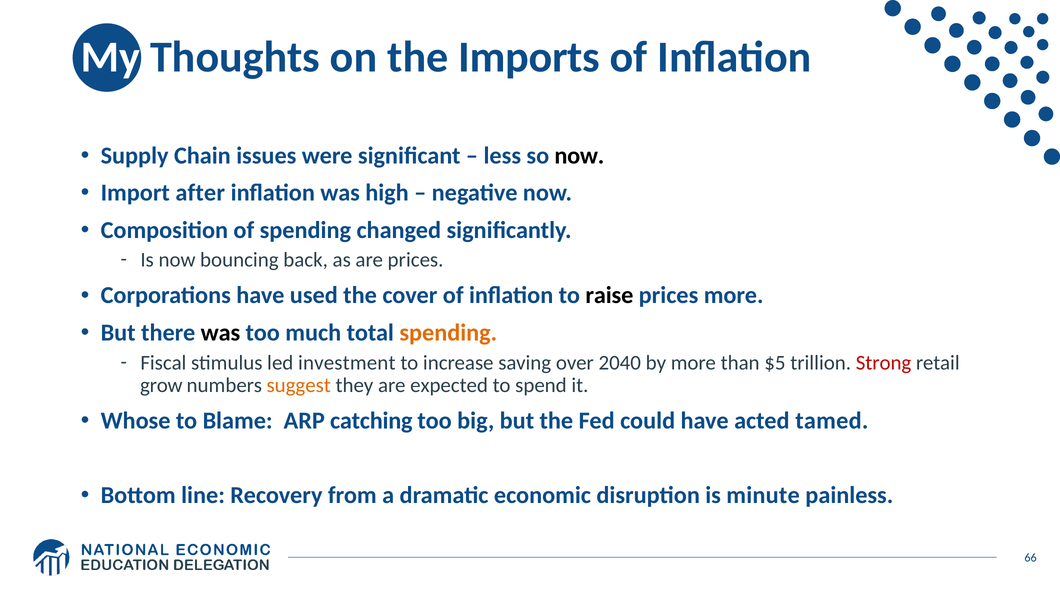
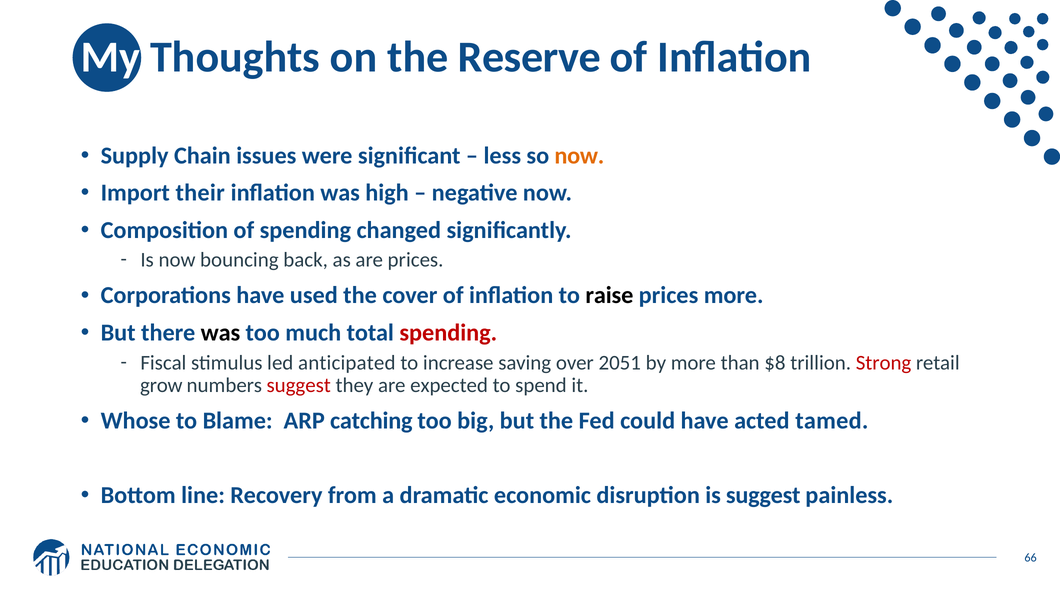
Imports: Imports -> Reserve (529, 57)
now colour: black -> orange (579, 156)
after: after -> their (200, 193)
spending colour: orange -> red (448, 333)
investment: investment -> anticipated (347, 363)
2040: 2040 -> 2051 (620, 363)
$5: $5 -> $8 (775, 363)
suggest colour: orange -> red (299, 386)
is minute: minute -> suggest (763, 495)
